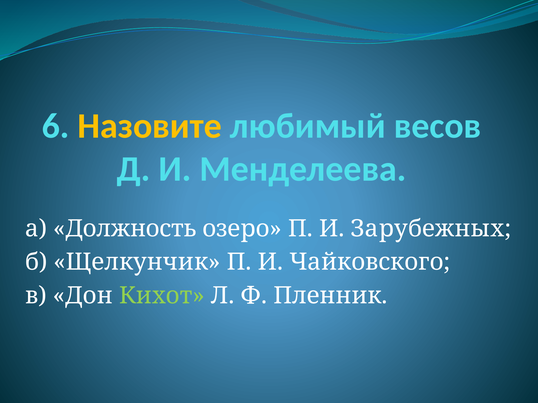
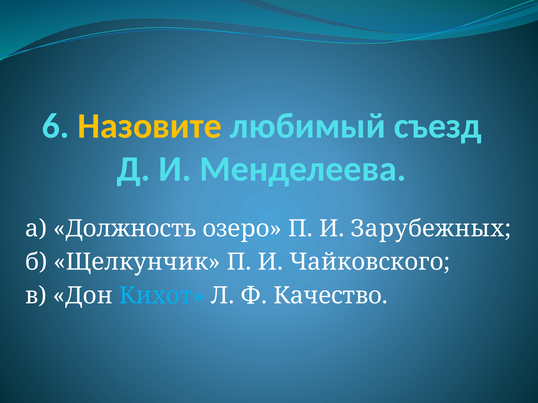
весов: весов -> съезд (438, 126)
Кихот colour: light green -> light blue (162, 296)
Пленник: Пленник -> Качество (331, 296)
